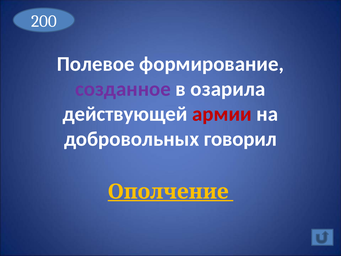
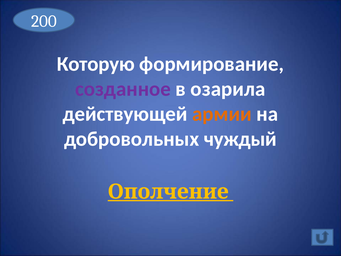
Полевое: Полевое -> Которую (96, 64)
армии colour: red -> orange (222, 114)
говорил: говорил -> чуждый (240, 139)
